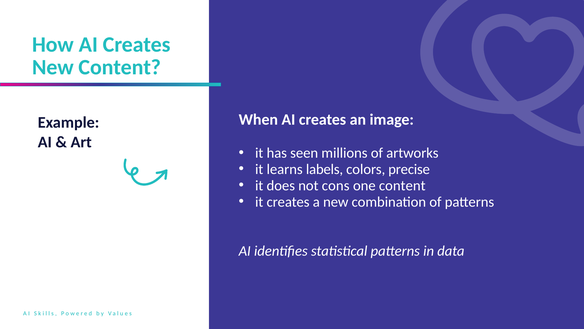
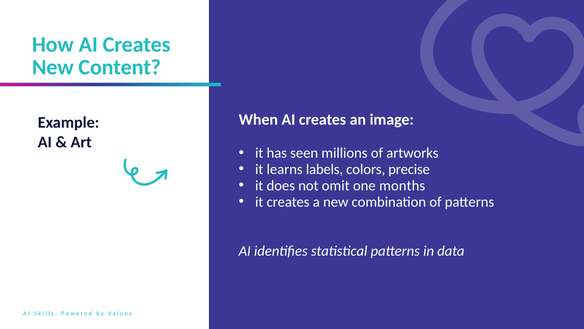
cons: cons -> omit (336, 185)
one content: content -> months (402, 185)
